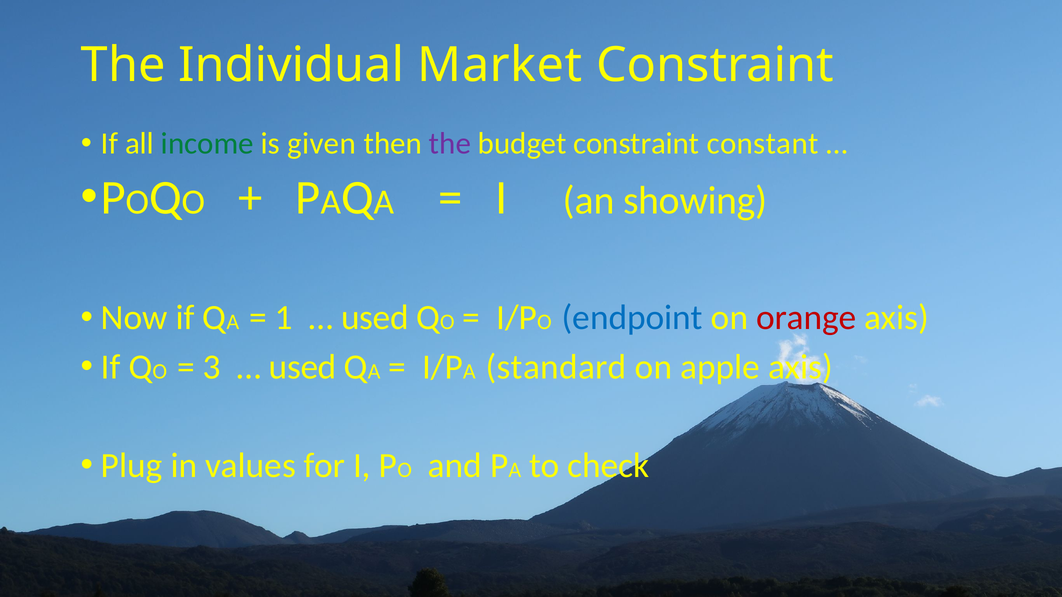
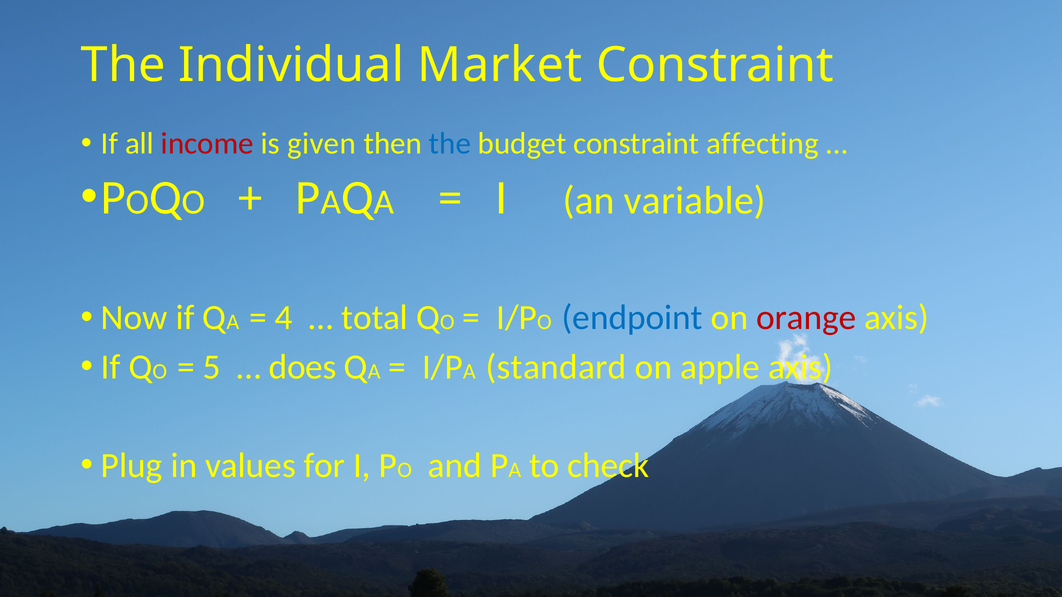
income colour: green -> red (207, 144)
the colour: purple -> blue (450, 144)
constant: constant -> affecting (763, 144)
showing: showing -> variable (695, 201)
1: 1 -> 4 (284, 318)
used: used -> total (375, 318)
3: 3 -> 5 (212, 367)
used: used -> does (303, 367)
